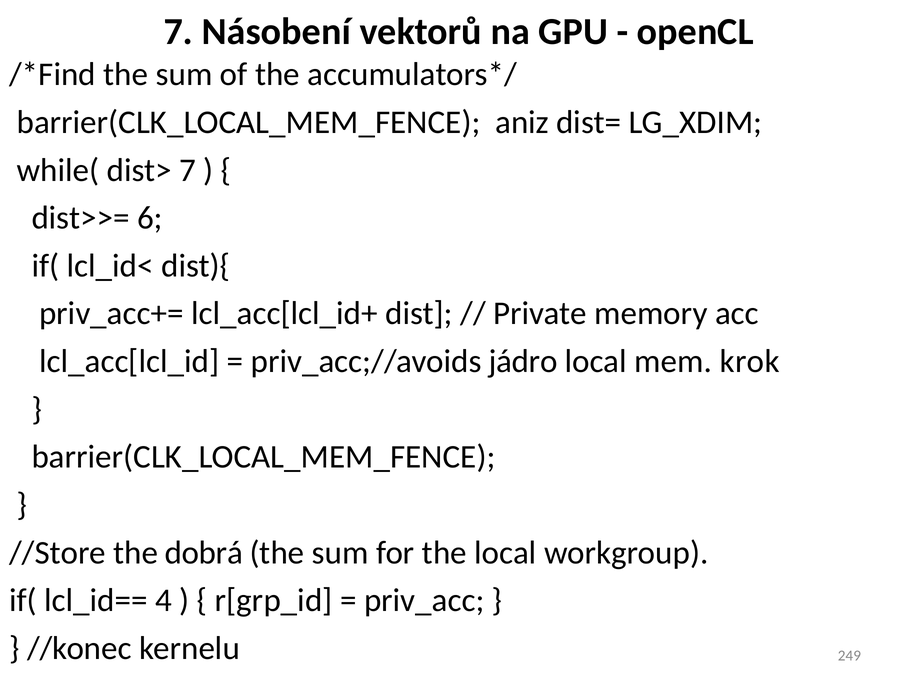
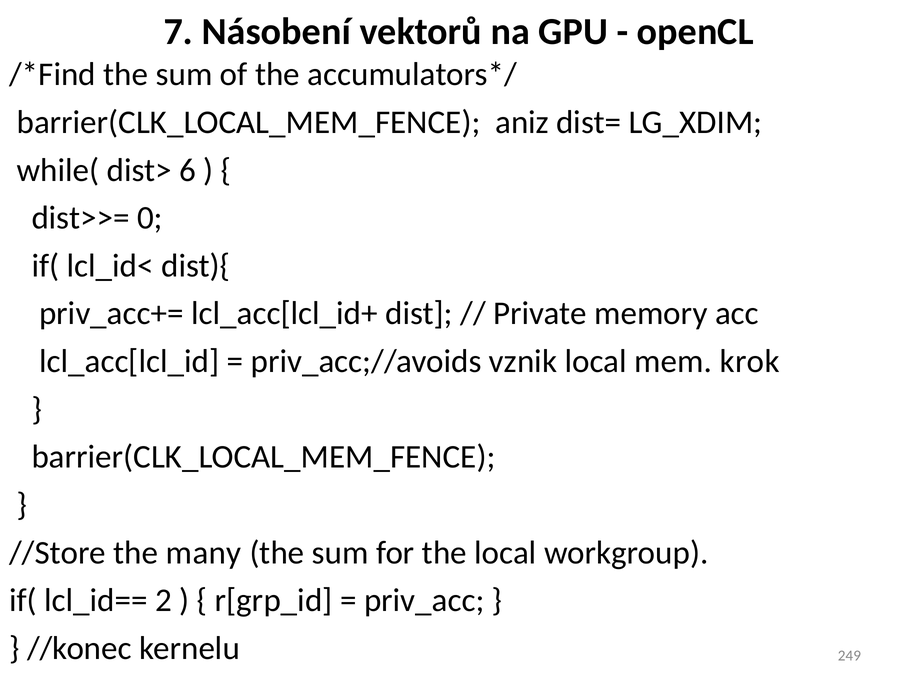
dist> 7: 7 -> 6 (188, 170)
6: 6 -> 0 (150, 218)
jádro: jádro -> vznik (523, 361)
dobrá: dobrá -> many (204, 553)
4: 4 -> 2 (164, 600)
